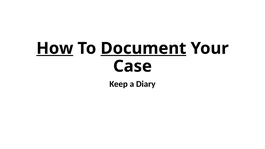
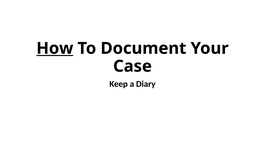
Document underline: present -> none (143, 48)
